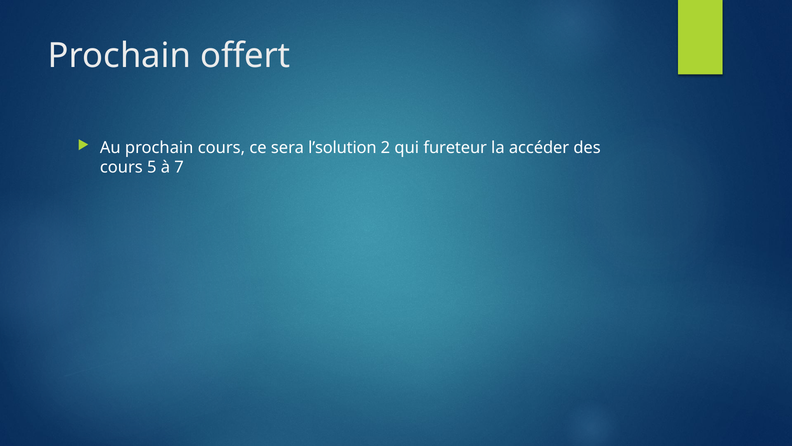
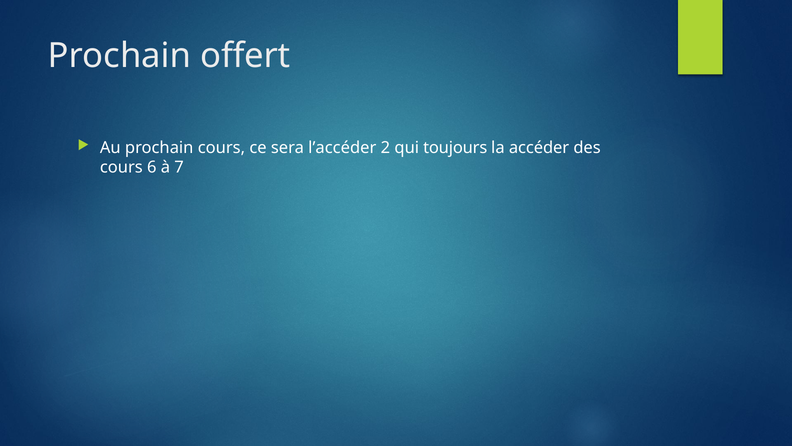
l’solution: l’solution -> l’accéder (342, 147)
fureteur: fureteur -> toujours (455, 147)
5: 5 -> 6 (152, 167)
